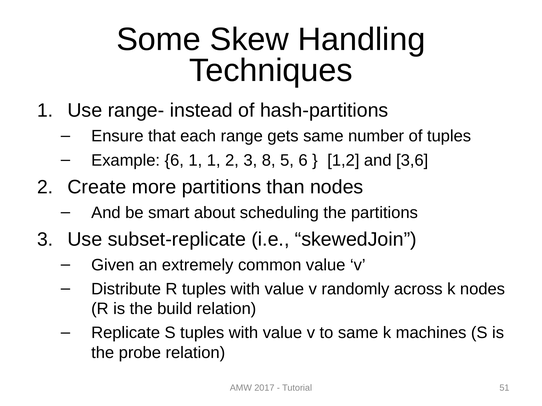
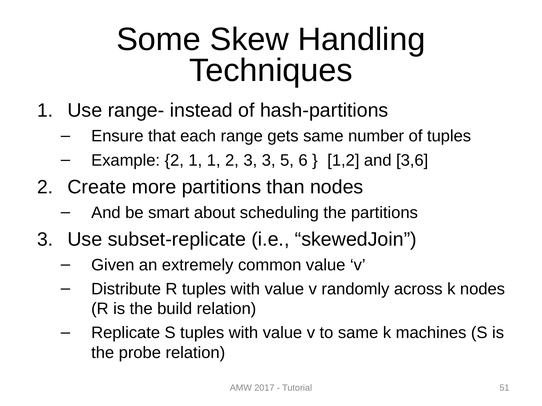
Example 6: 6 -> 2 (174, 160)
3 8: 8 -> 3 (269, 160)
